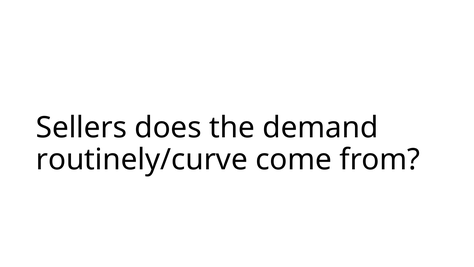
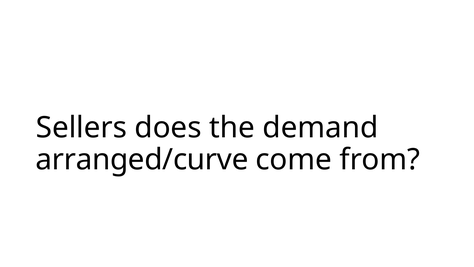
routinely/curve: routinely/curve -> arranged/curve (142, 159)
